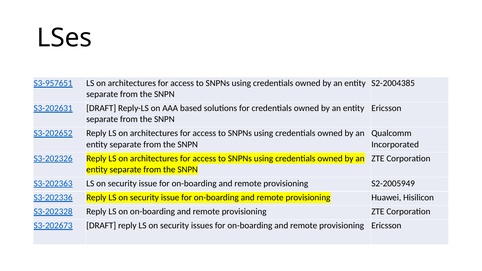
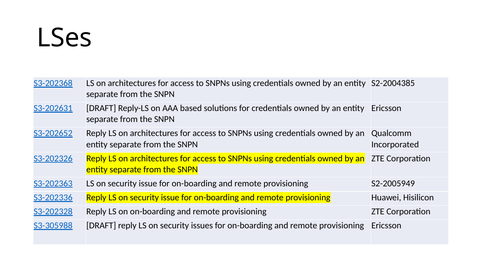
S3-957651: S3-957651 -> S3-202368 (53, 83)
S3-202673: S3-202673 -> S3-305988 (53, 226)
